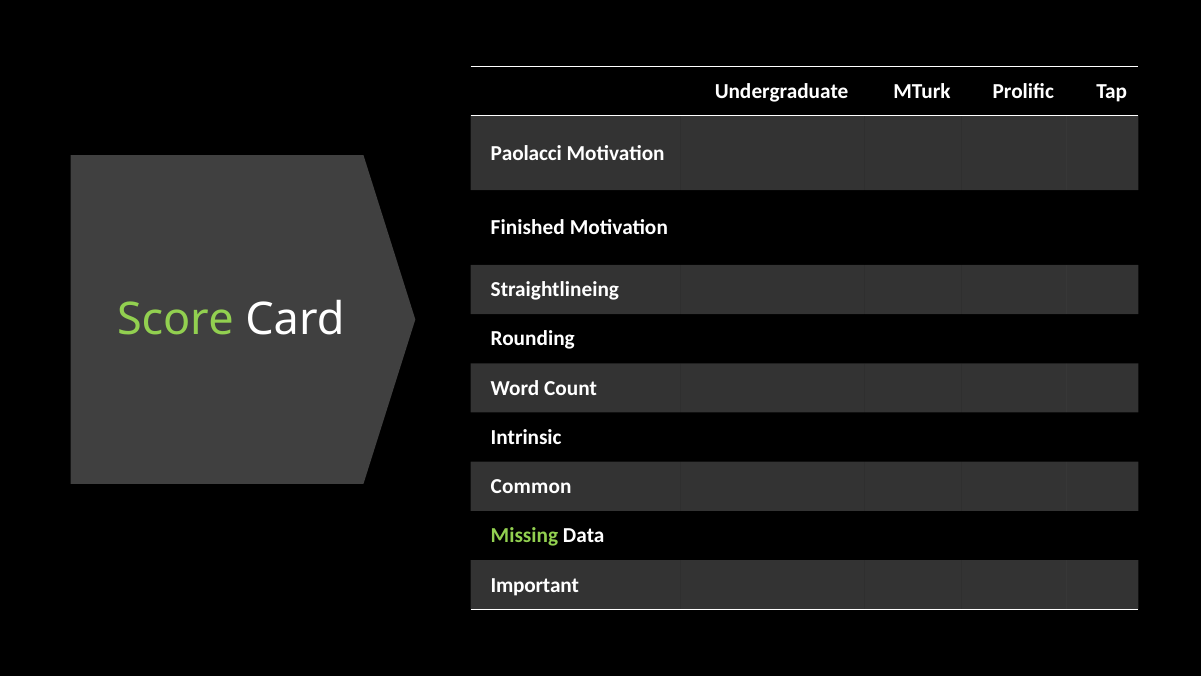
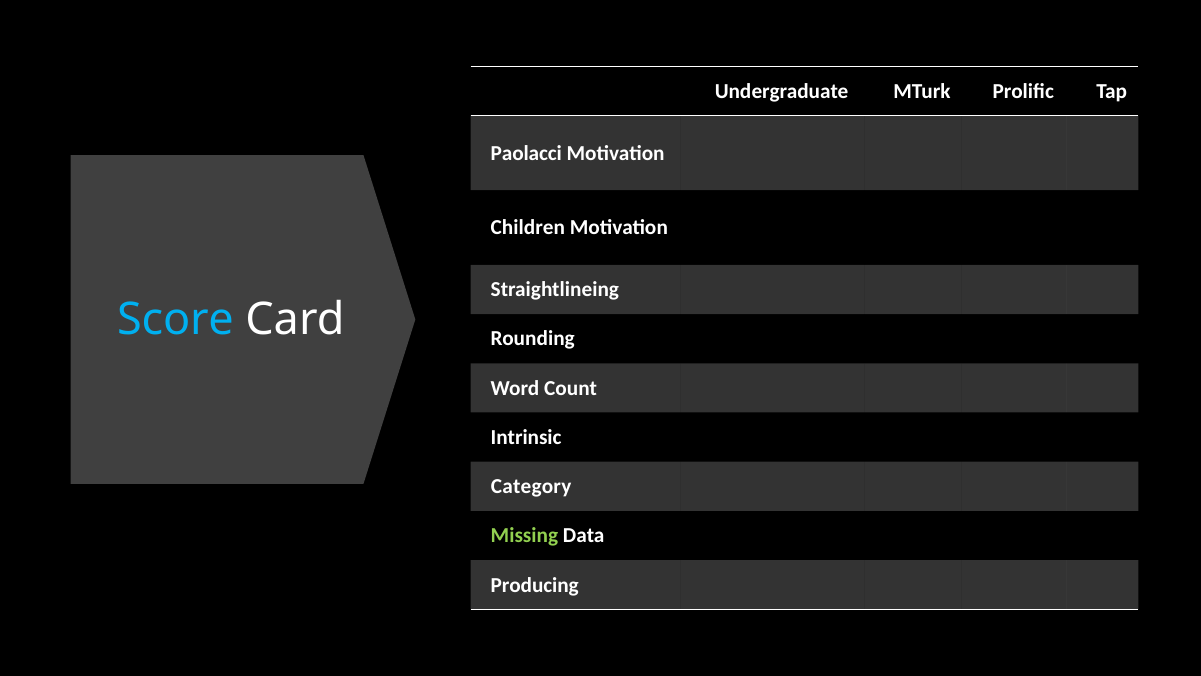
Finished: Finished -> Children (528, 228)
Score colour: light green -> light blue (175, 319)
Common: Common -> Category (531, 486)
Important: Important -> Producing (535, 585)
